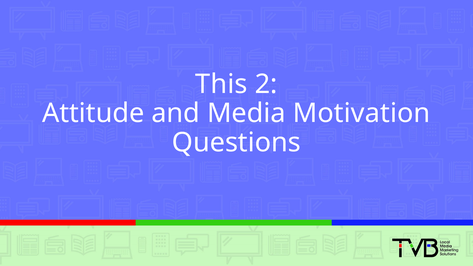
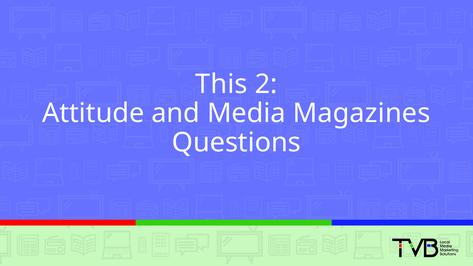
Motivation: Motivation -> Magazines (362, 113)
